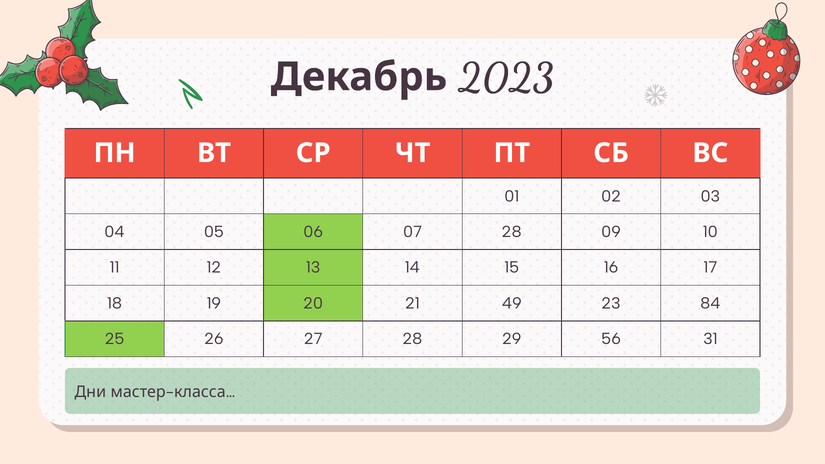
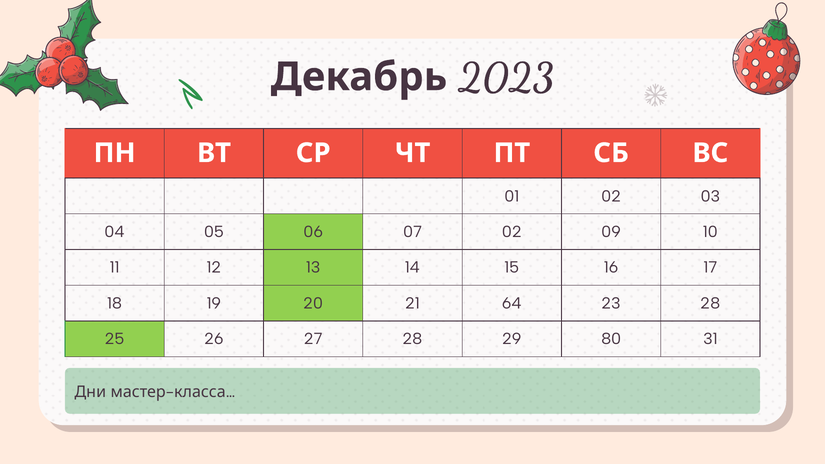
07 28: 28 -> 02 (512, 232)
49: 49 -> 64 (512, 303)
23 84: 84 -> 28 (710, 303)
56: 56 -> 80 (611, 339)
